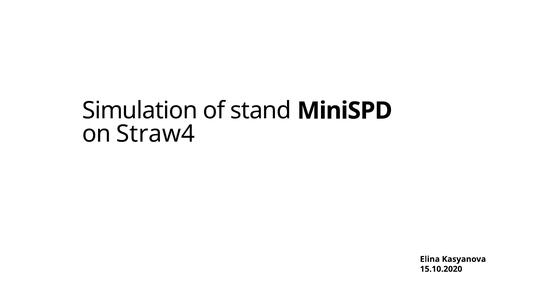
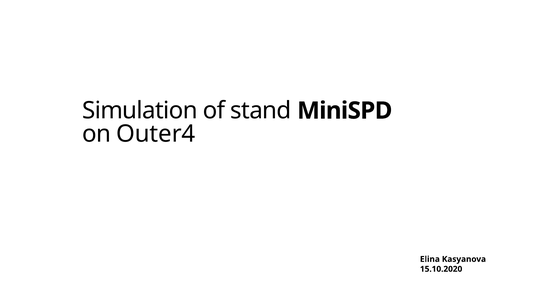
Straw4: Straw4 -> Outer4 (156, 134)
